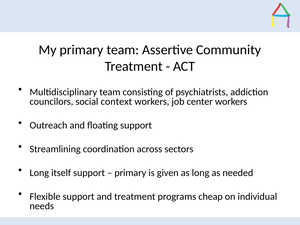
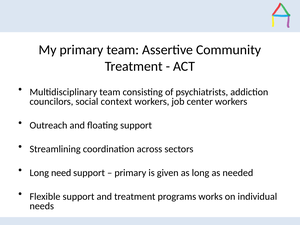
itself: itself -> need (61, 173)
cheap: cheap -> works (211, 196)
